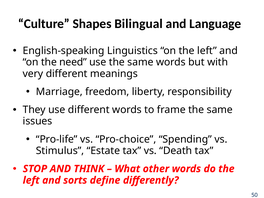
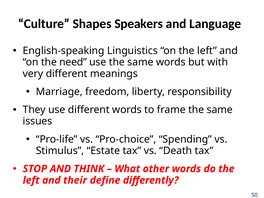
Bilingual: Bilingual -> Speakers (139, 24)
sorts: sorts -> their (75, 180)
